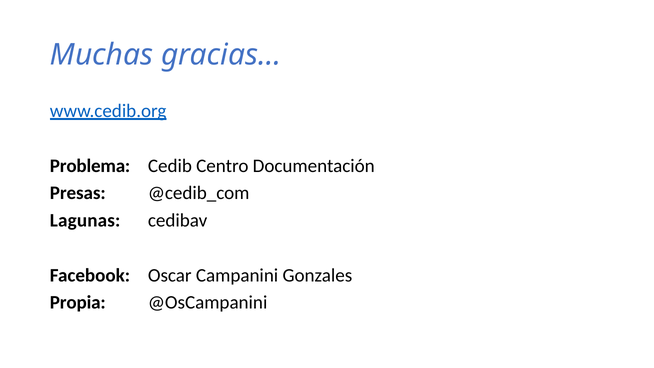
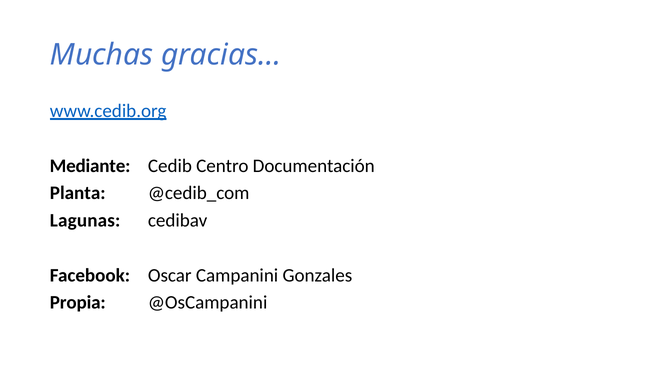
Problema: Problema -> Mediante (90, 166)
Presas: Presas -> Planta (78, 193)
